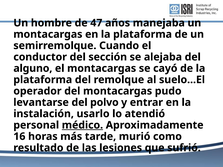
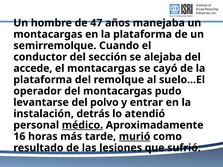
alguno: alguno -> accede (33, 68)
usarlo: usarlo -> detrás (93, 114)
murió underline: none -> present (135, 137)
